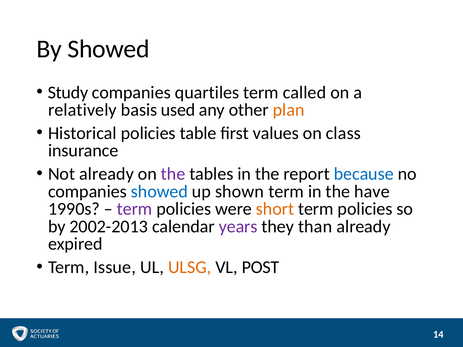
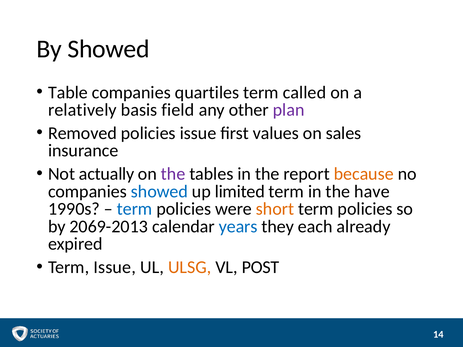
Study: Study -> Table (68, 92)
used: used -> field (178, 110)
plan colour: orange -> purple (289, 110)
Historical: Historical -> Removed (82, 133)
policies table: table -> issue (198, 133)
class: class -> sales (344, 133)
Not already: already -> actually (107, 174)
because colour: blue -> orange (364, 174)
shown: shown -> limited (240, 192)
term colour: purple -> blue (135, 209)
2002-2013: 2002-2013 -> 2069-2013 (109, 227)
years colour: purple -> blue (238, 227)
than: than -> each (315, 227)
